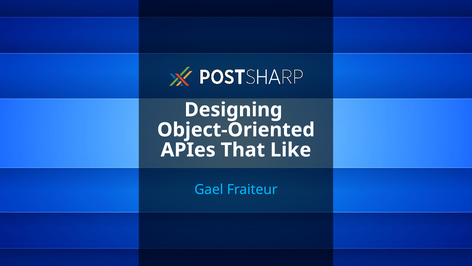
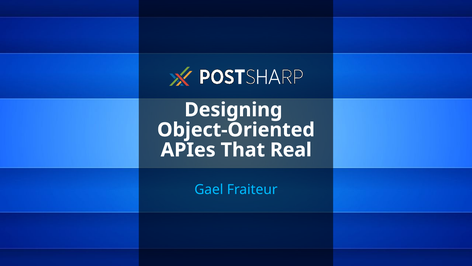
Like: Like -> Real (291, 150)
